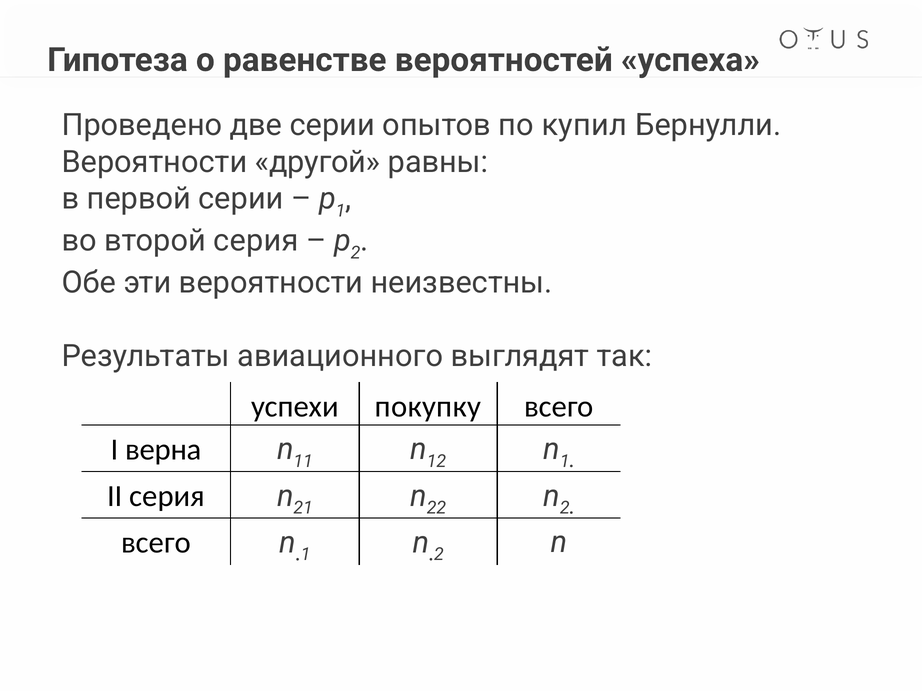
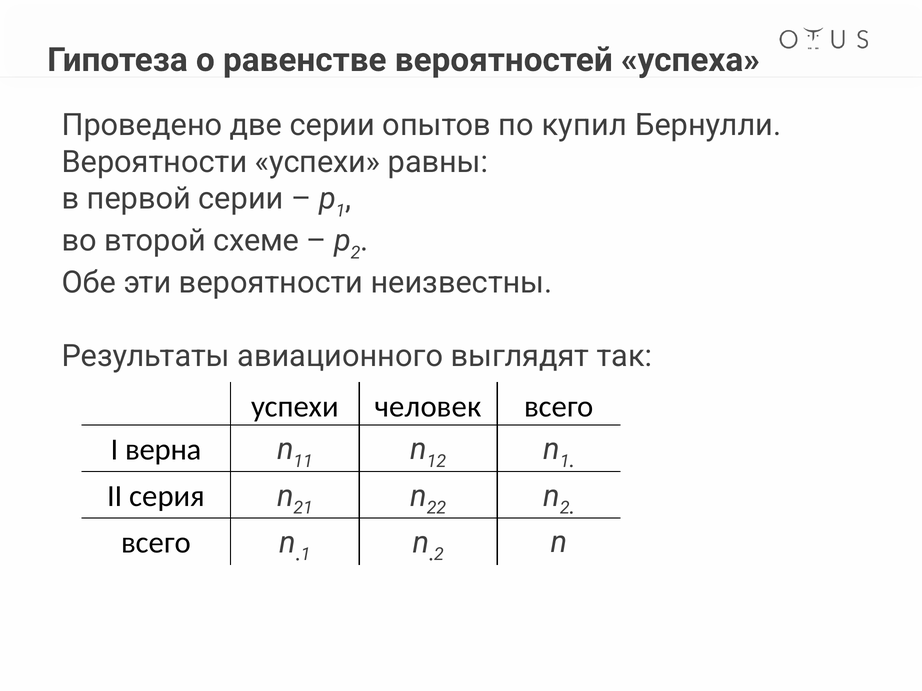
Вероятности другой: другой -> успехи (318, 162)
второй серия: серия -> схеме (256, 241)
покупку: покупку -> человек (428, 407)
